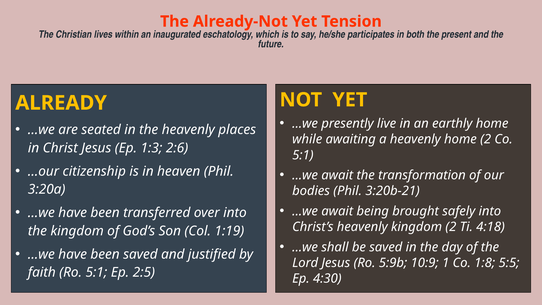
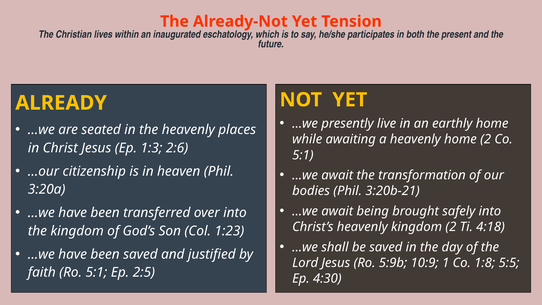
1:19: 1:19 -> 1:23 (229, 231)
